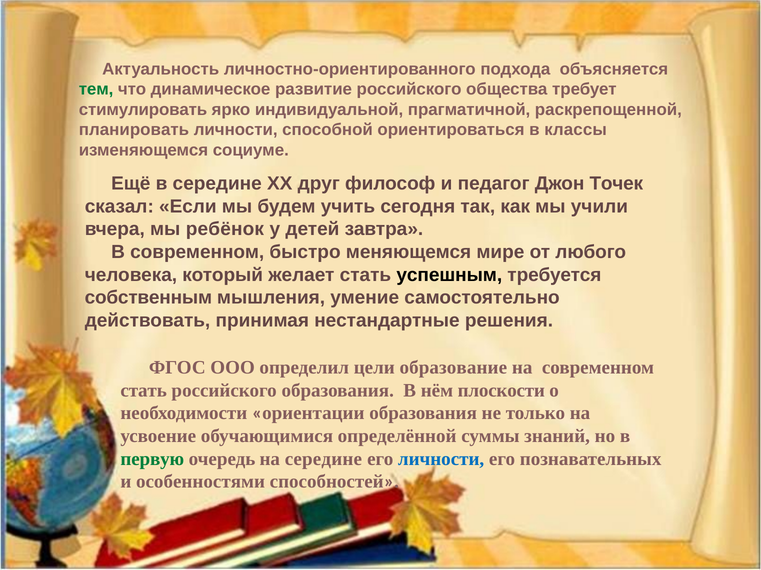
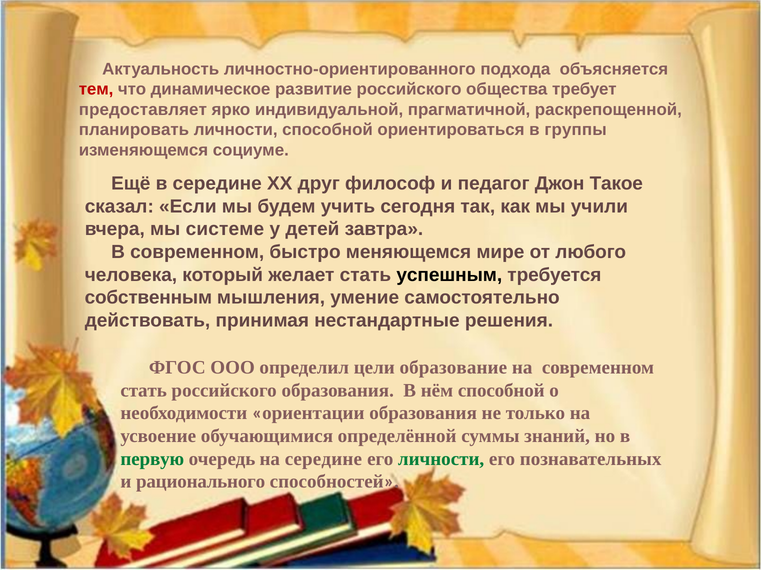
тем colour: green -> red (96, 89)
стимулировать: стимулировать -> предоставляет (143, 110)
классы: классы -> группы (576, 130)
Точек: Точек -> Такое (616, 184)
ребёнок: ребёнок -> системе (225, 229)
нём плоскости: плоскости -> способной (501, 391)
личности colour: blue -> green (441, 459)
особенностями: особенностями -> рационального (201, 482)
